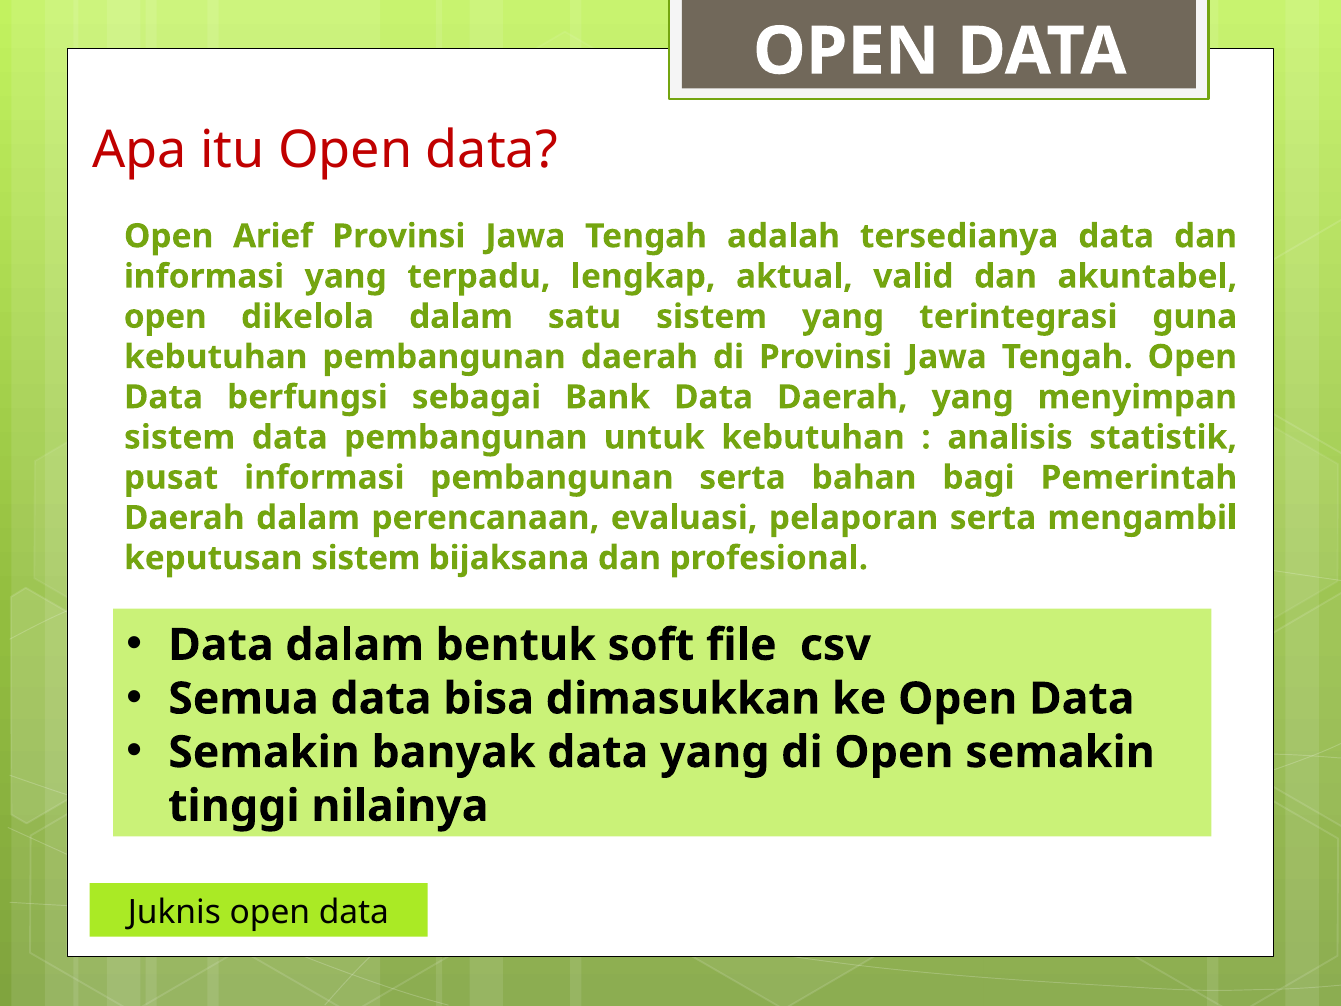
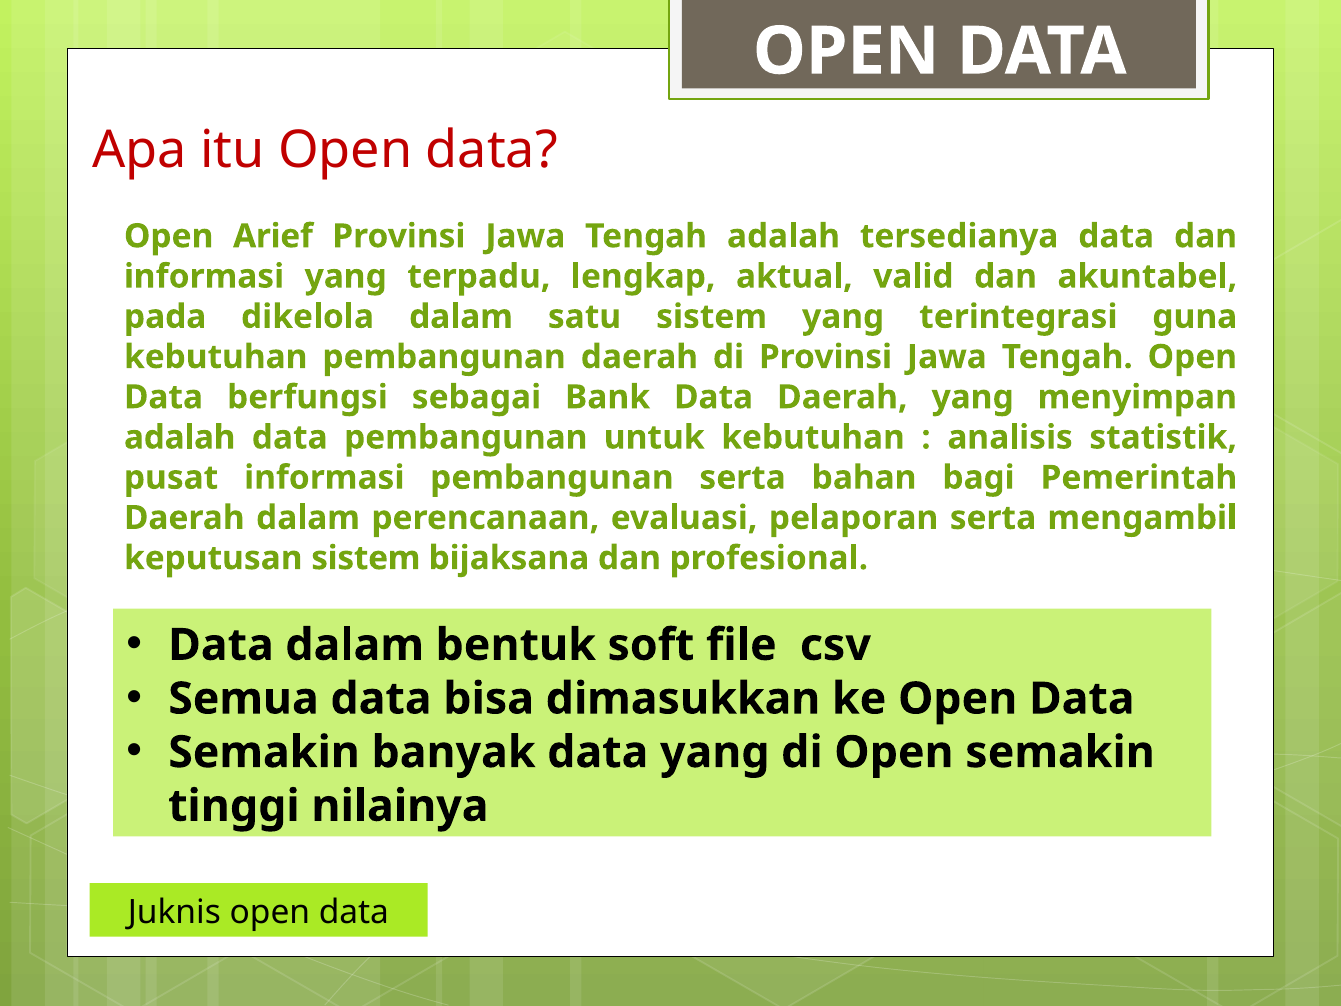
open: open -> pada (165, 317)
sistem: sistem -> adalah (180, 437)
